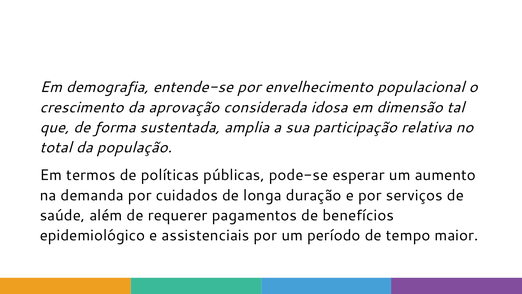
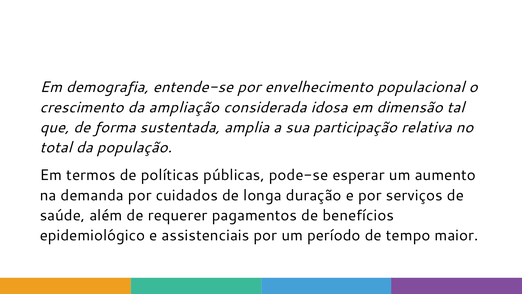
aprovação: aprovação -> ampliação (184, 107)
